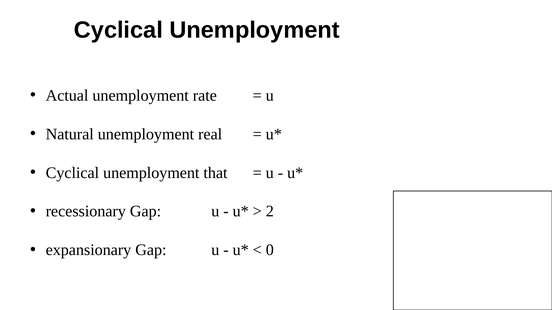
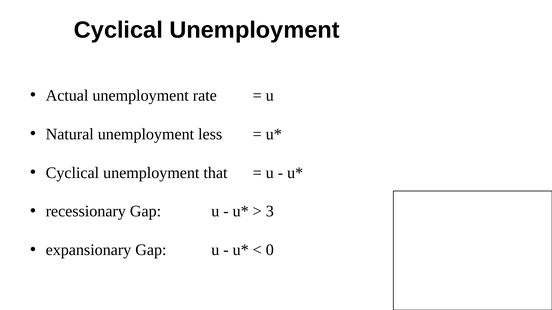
real: real -> less (210, 134)
2: 2 -> 3 (270, 212)
